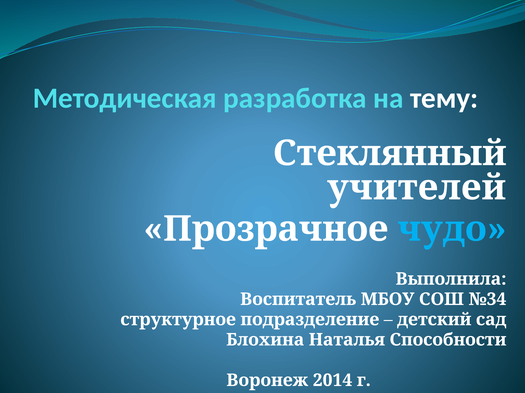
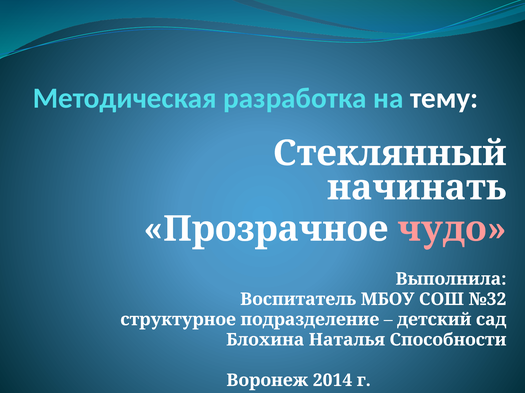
учителей: учителей -> начинать (417, 188)
чудо colour: light blue -> pink (452, 229)
№34: №34 -> №32 (487, 300)
